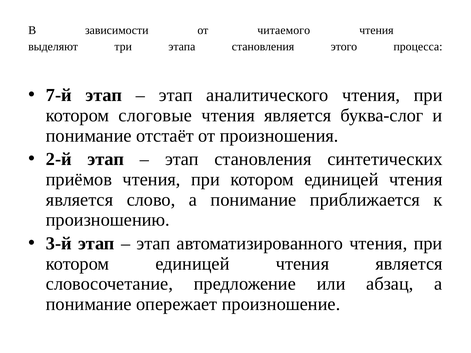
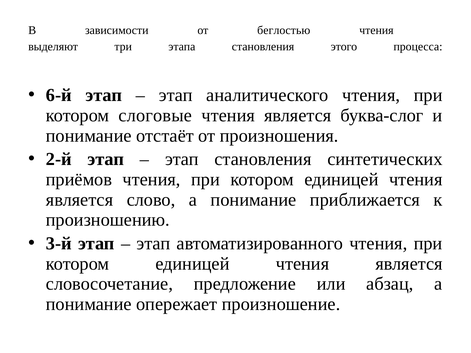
читаемого: читаемого -> беглостью (284, 30)
7-й: 7-й -> 6-й (59, 95)
